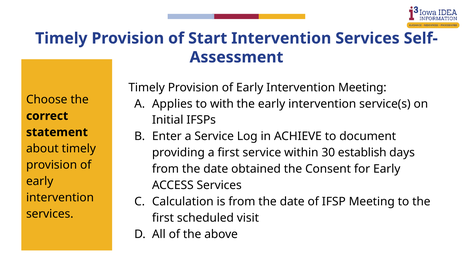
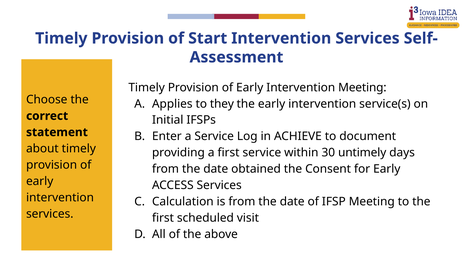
with: with -> they (222, 104)
establish: establish -> untimely (362, 153)
